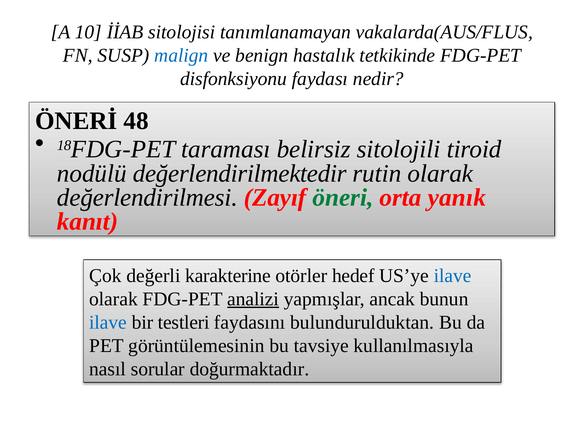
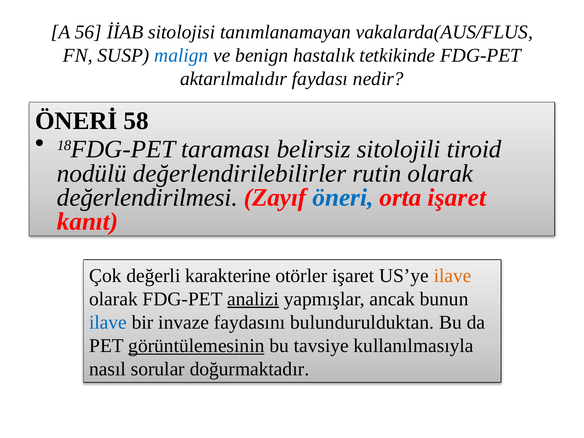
10: 10 -> 56 (88, 32)
disfonksiyonu: disfonksiyonu -> aktarılmalıdır (234, 79)
48: 48 -> 58 (136, 121)
değerlendirilmektedir: değerlendirilmektedir -> değerlendirilebilirler (240, 173)
öneri colour: green -> blue (343, 198)
orta yanık: yanık -> işaret (457, 198)
otörler hedef: hedef -> işaret (353, 276)
ilave colour: blue -> orange (453, 276)
testleri: testleri -> invaze (184, 322)
görüntülemesinin underline: none -> present (196, 346)
